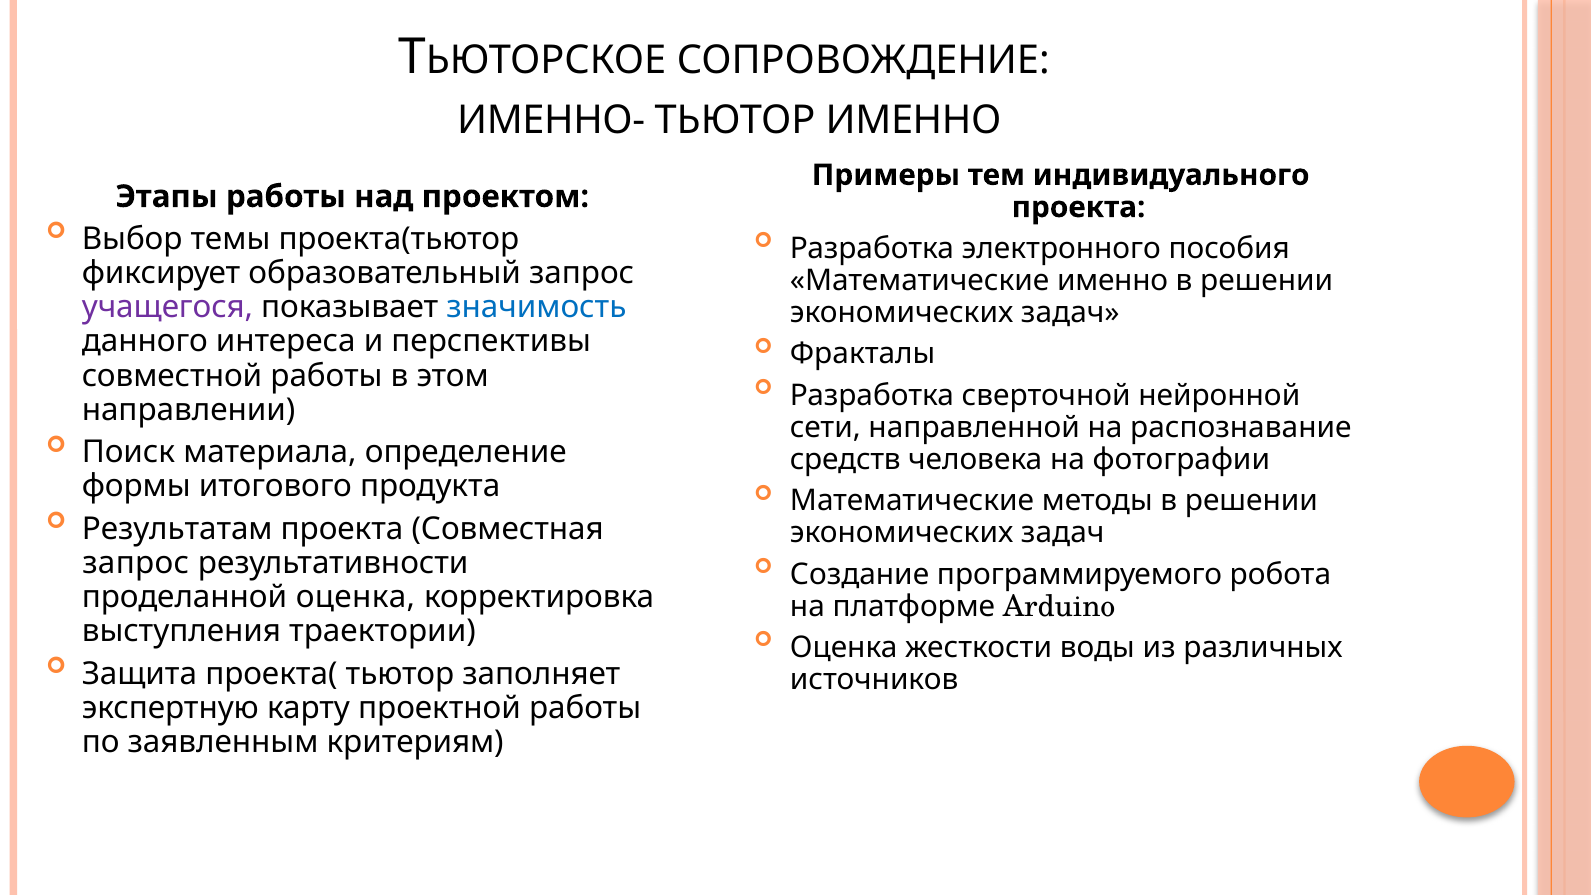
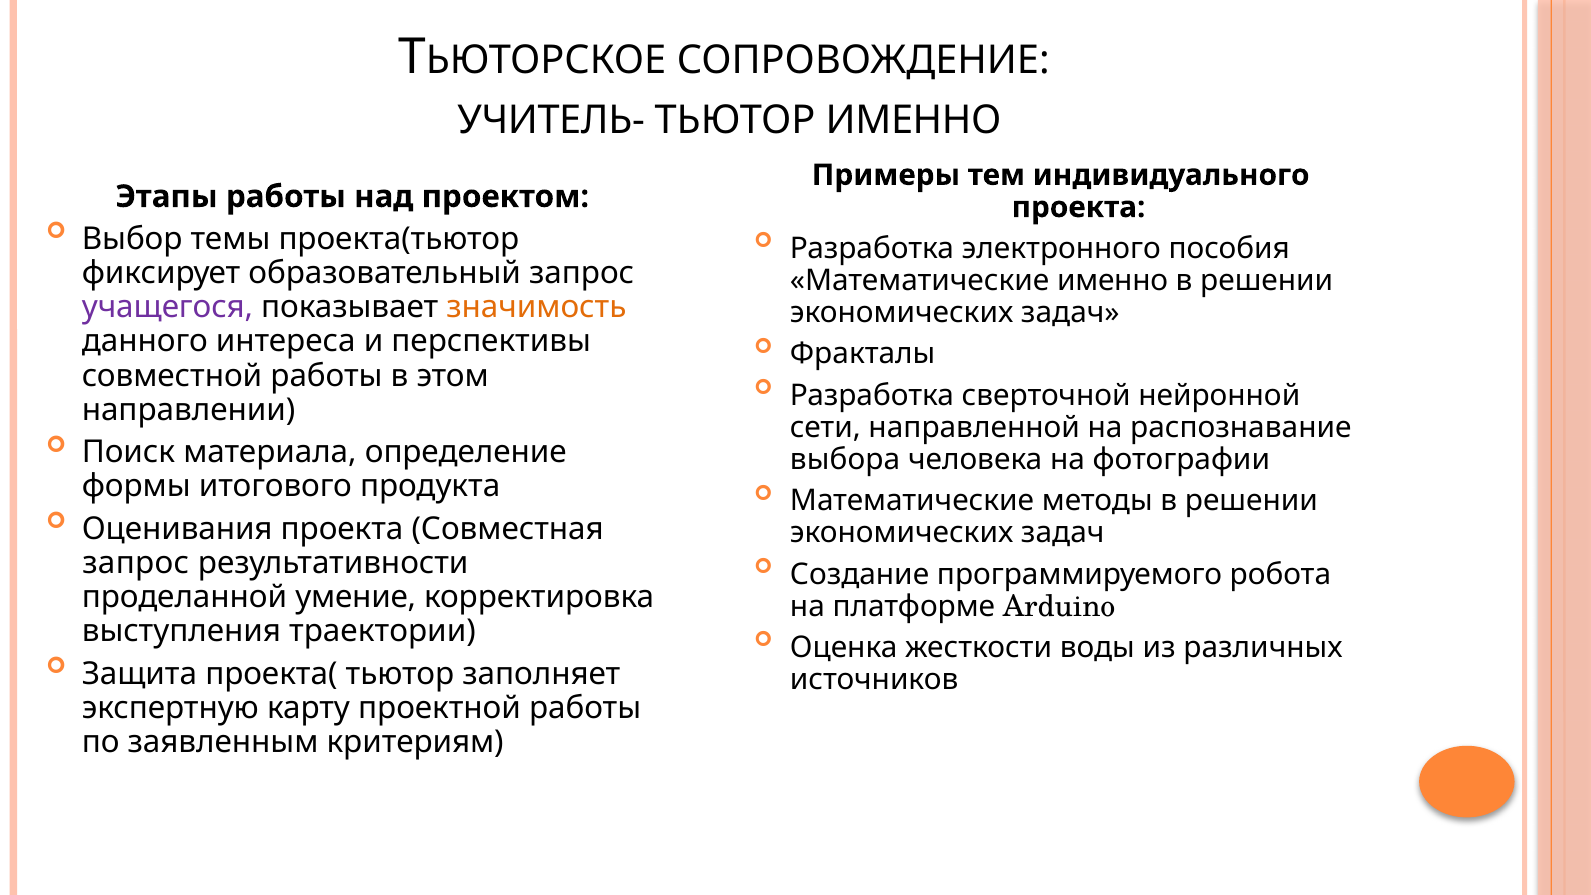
ИМЕННО-: ИМЕННО- -> УЧИТЕЛЬ- (551, 120)
значимость colour: blue -> orange (536, 308)
средств: средств -> выбора (845, 460)
Результатам: Результатам -> Оценивания (177, 529)
проделанной оценка: оценка -> умение (356, 598)
